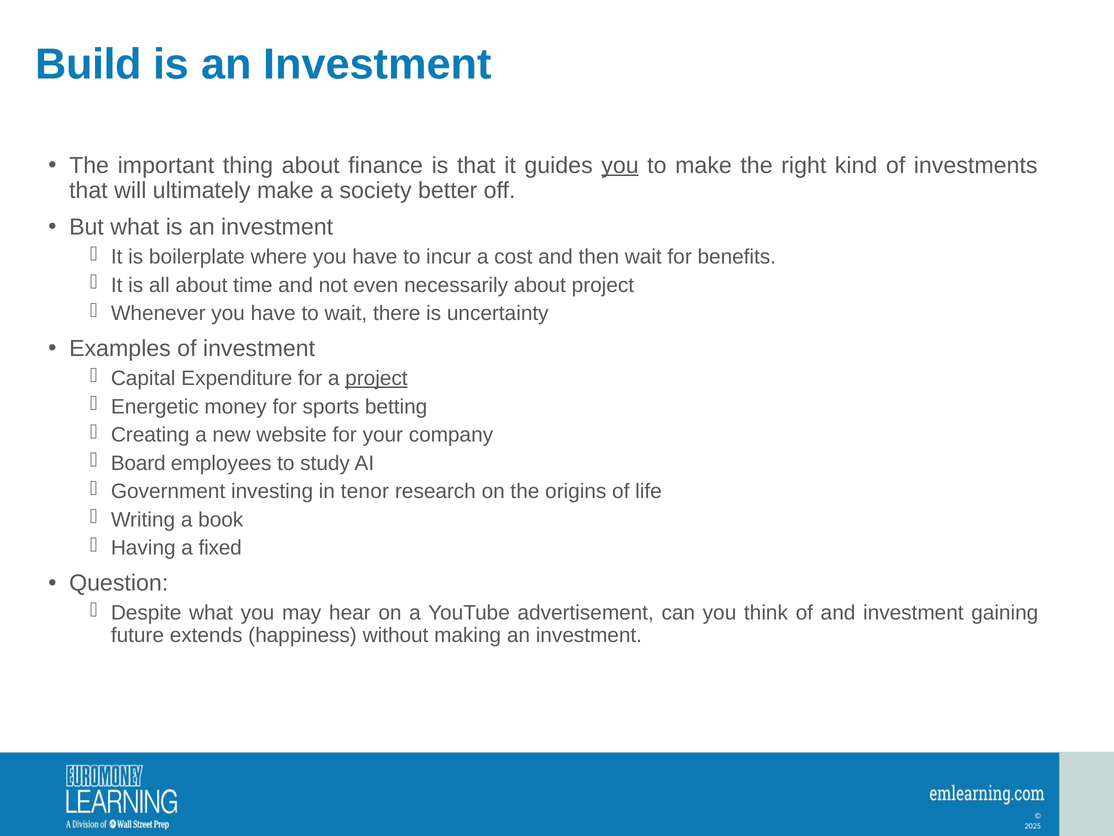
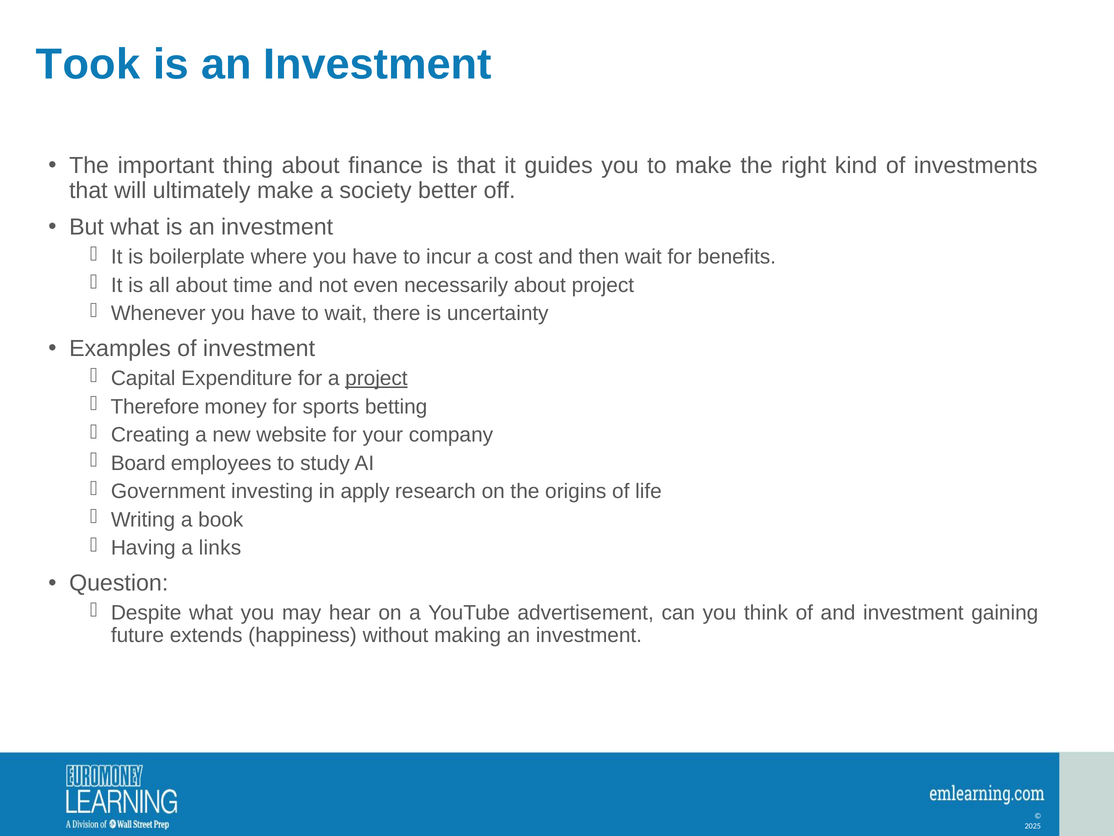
Build: Build -> Took (88, 64)
you underline: present -> none (620, 165)
Energetic: Energetic -> Therefore (155, 406)
tenor: tenor -> apply (365, 491)
fixed: fixed -> links (220, 548)
